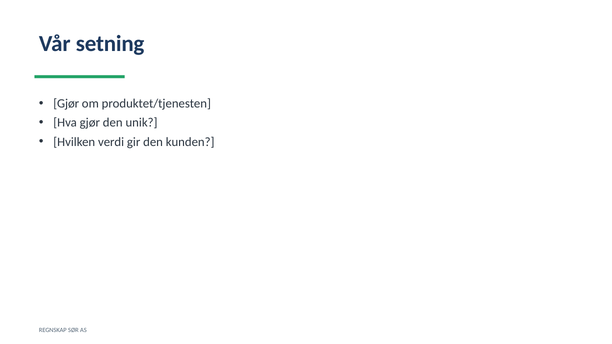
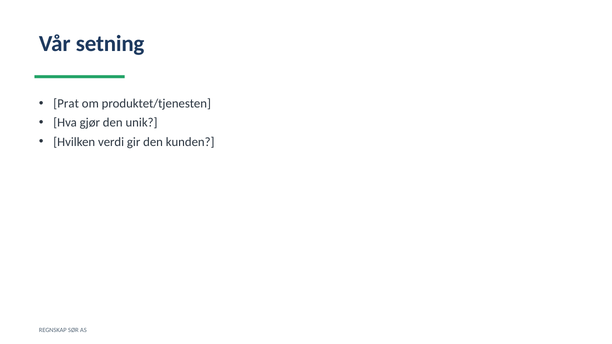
Gjør: Gjør -> Prat (66, 104)
